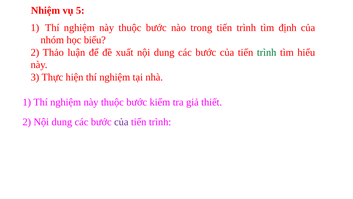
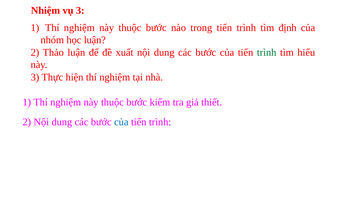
vụ 5: 5 -> 3 (80, 11)
học biểu: biểu -> luận (95, 40)
của colour: purple -> blue (121, 122)
